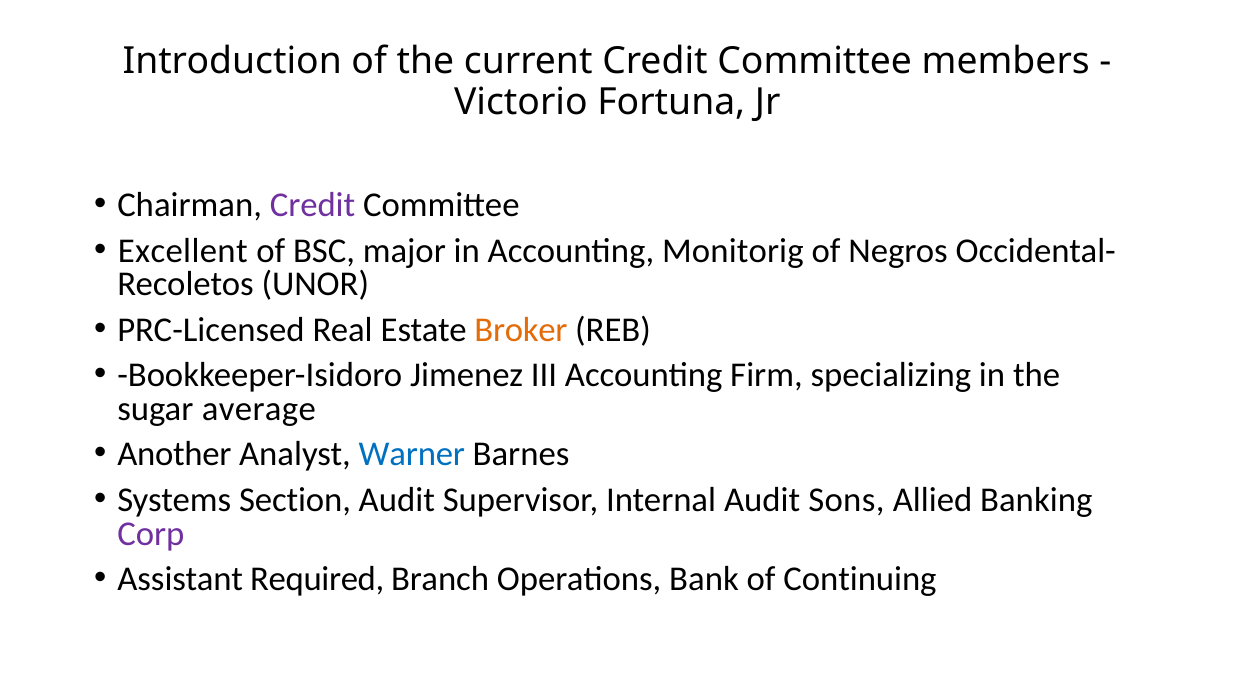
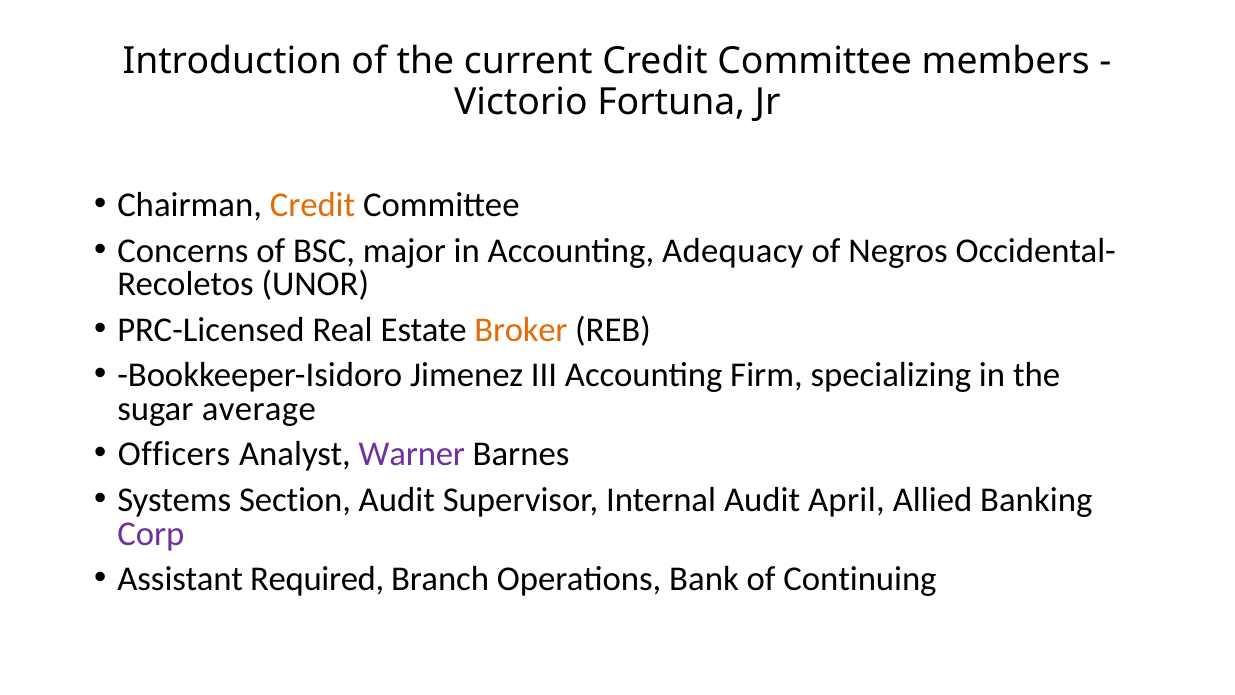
Credit colour: purple -> orange (313, 205)
Excellent: Excellent -> Concerns (183, 250)
Monitorig: Monitorig -> Adequacy (733, 250)
Another: Another -> Officers (174, 454)
Warner colour: blue -> purple (412, 454)
Sons: Sons -> April (846, 500)
